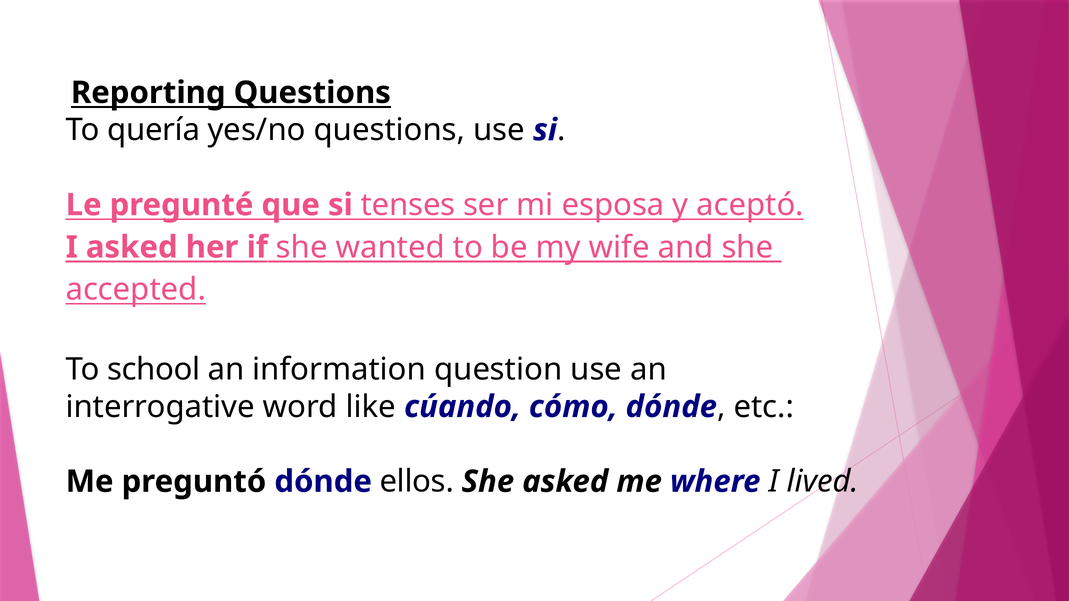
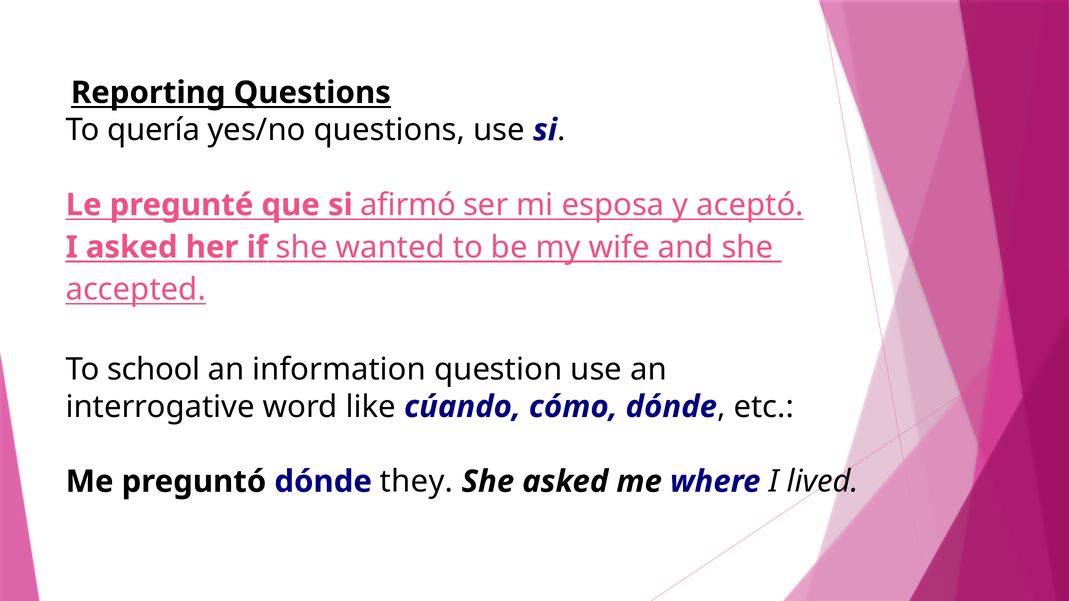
tenses: tenses -> afirmó (408, 205)
ellos: ellos -> they (417, 482)
